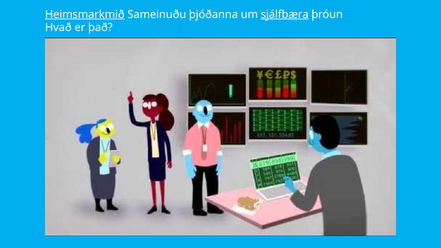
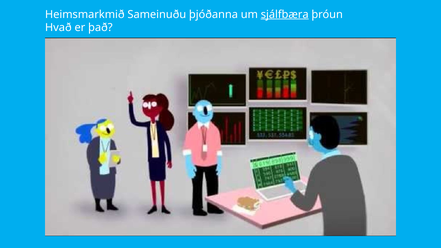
Heimsmarkmið underline: present -> none (85, 14)
